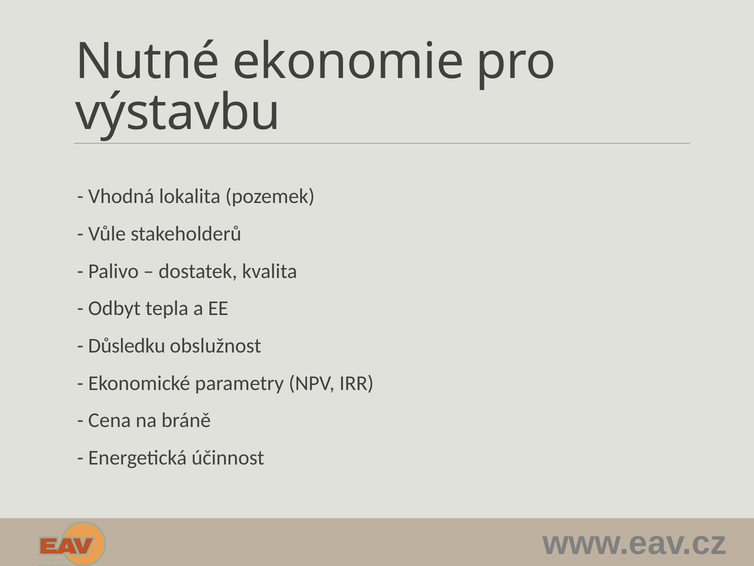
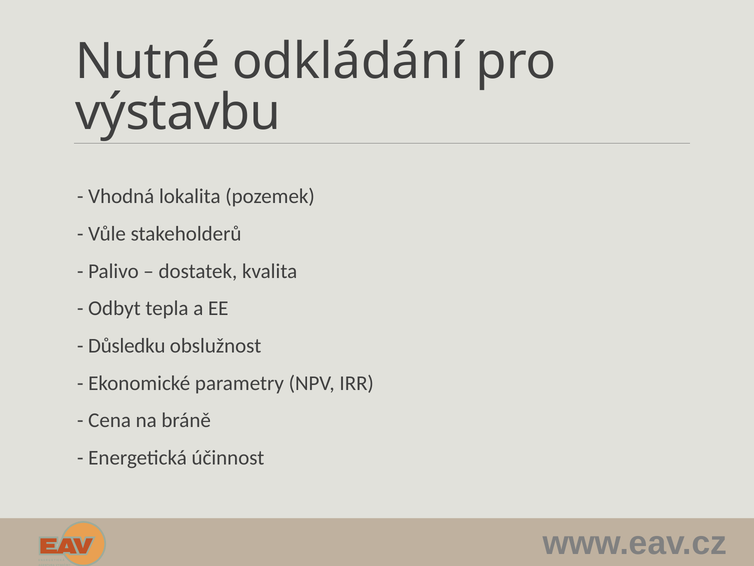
ekonomie: ekonomie -> odkládání (348, 61)
